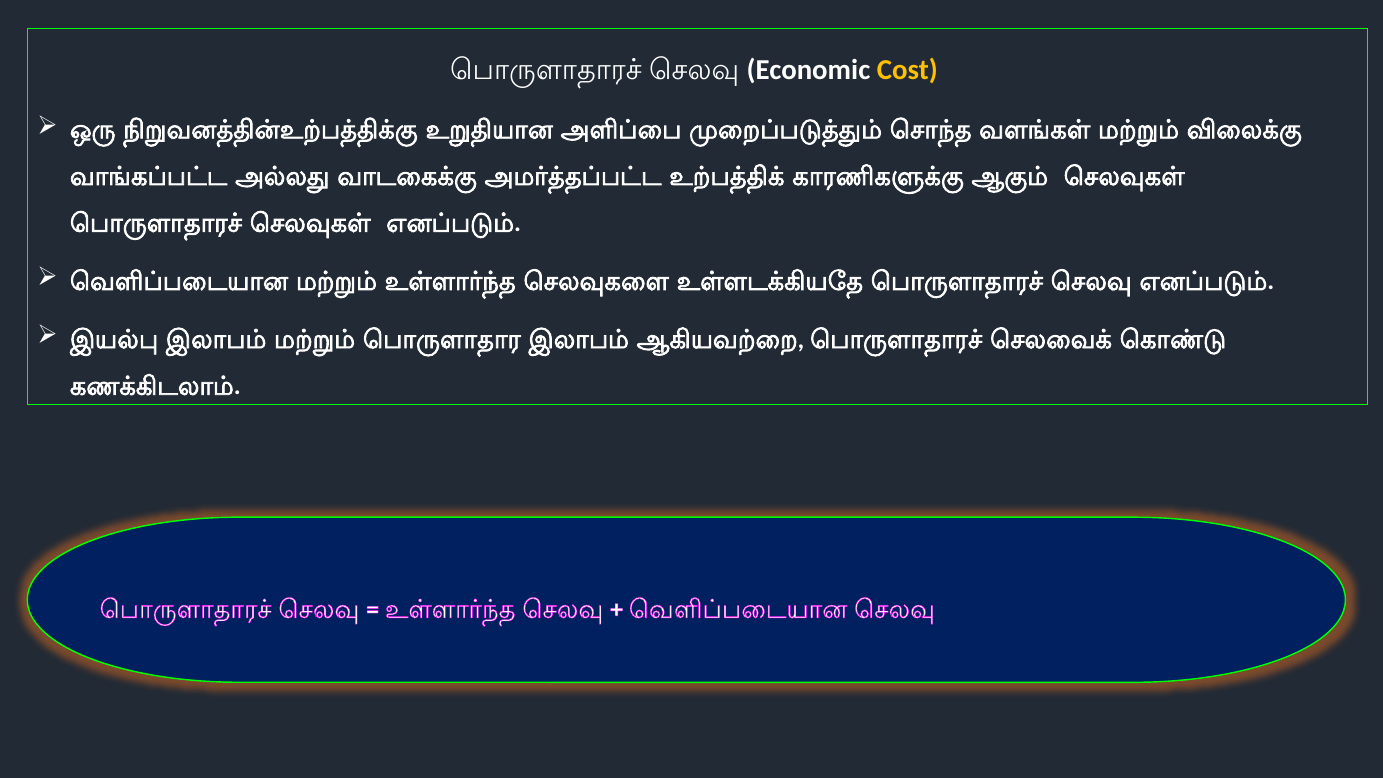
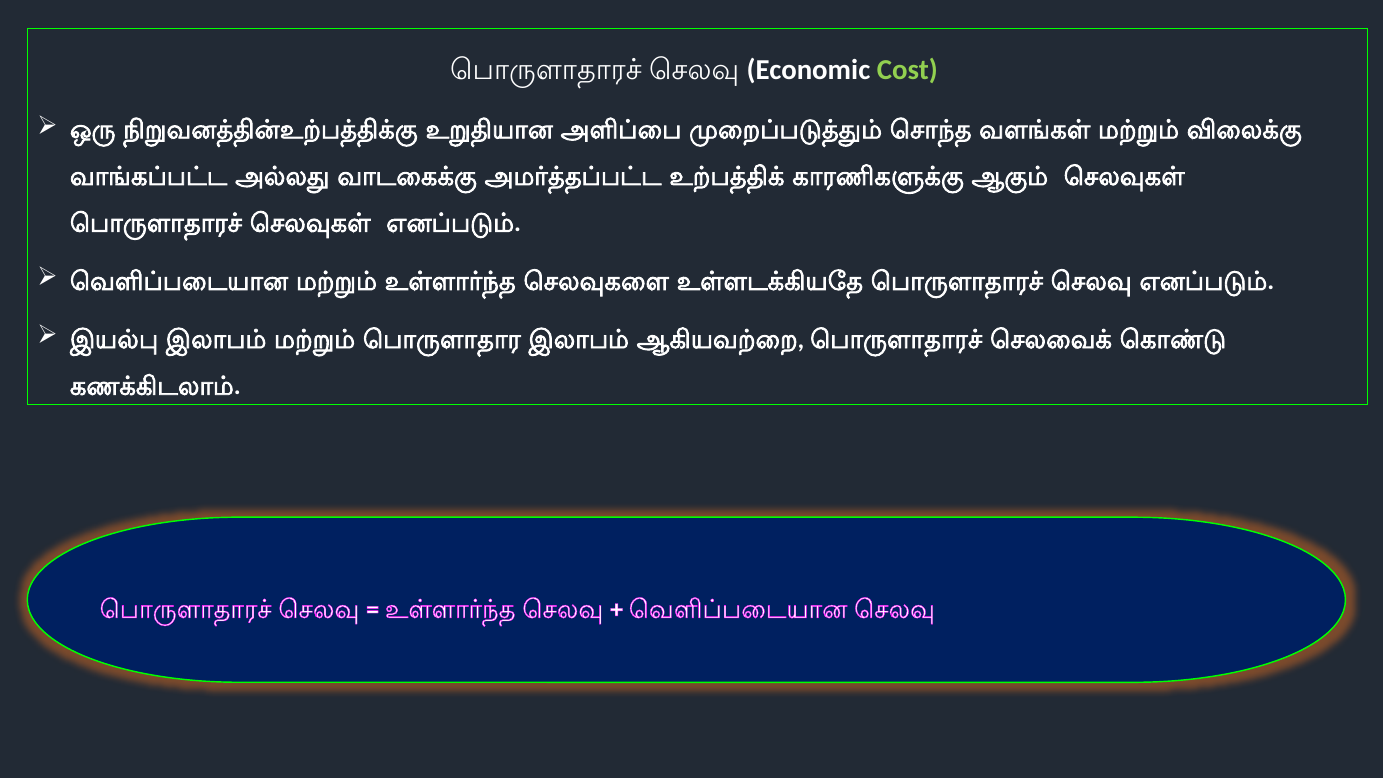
Cost colour: yellow -> light green (907, 70)
